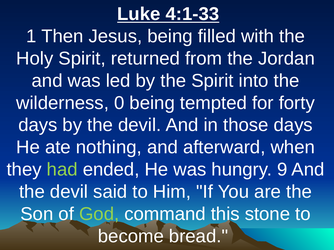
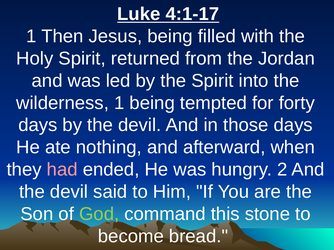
4:1-33: 4:1-33 -> 4:1-17 (192, 14)
wilderness 0: 0 -> 1 (119, 103)
had colour: light green -> pink (62, 170)
9: 9 -> 2 (282, 170)
